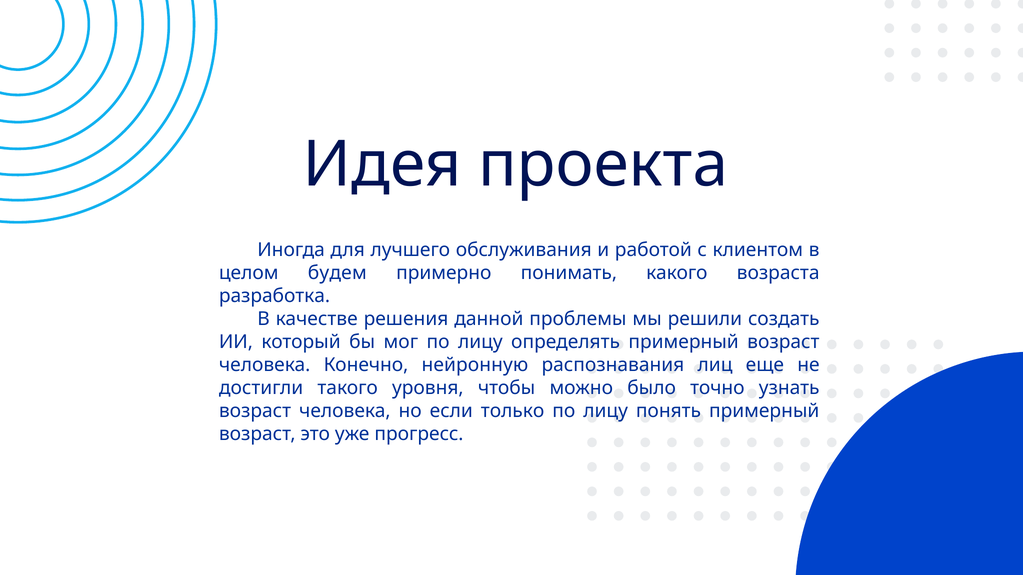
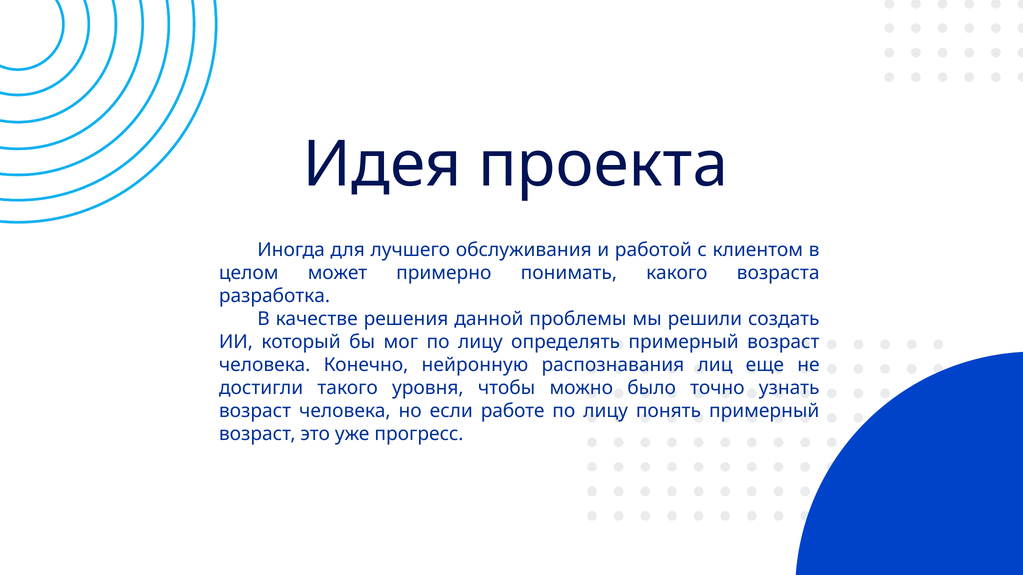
будем: будем -> может (337, 273)
только: только -> работе (513, 411)
